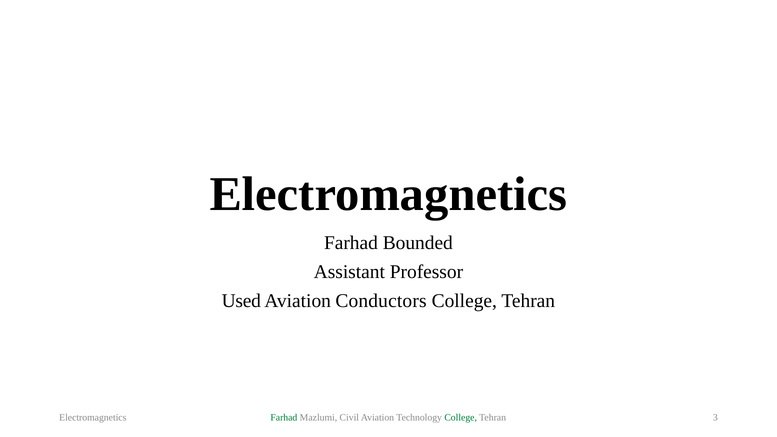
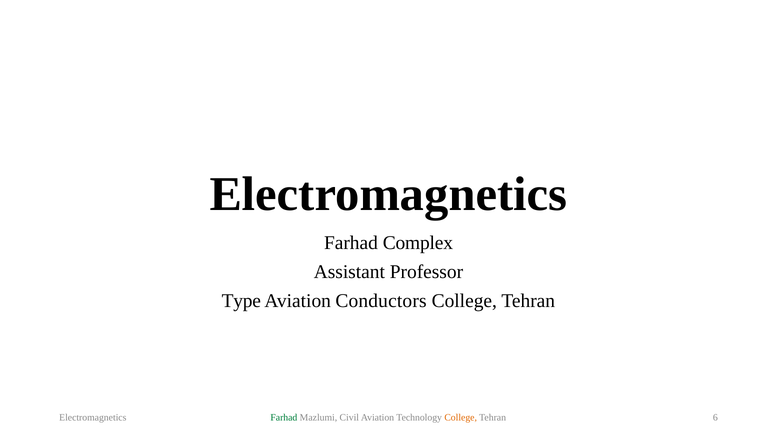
Bounded: Bounded -> Complex (418, 243)
Used: Used -> Type (241, 301)
College colour: green -> orange (461, 417)
3: 3 -> 6 (715, 417)
